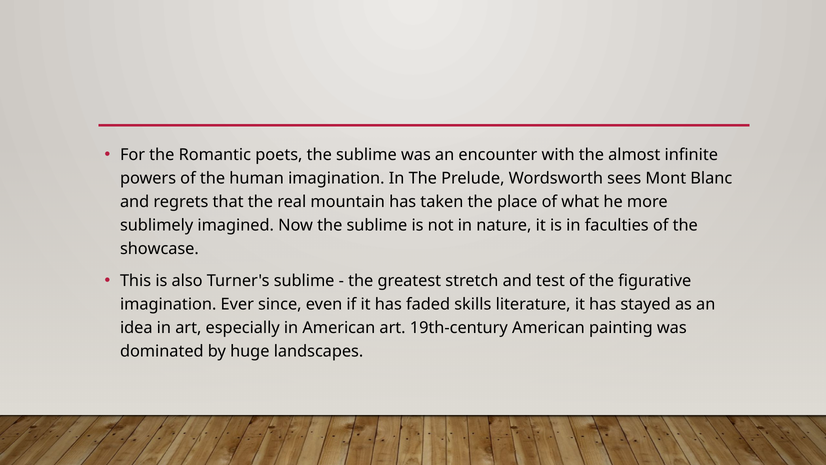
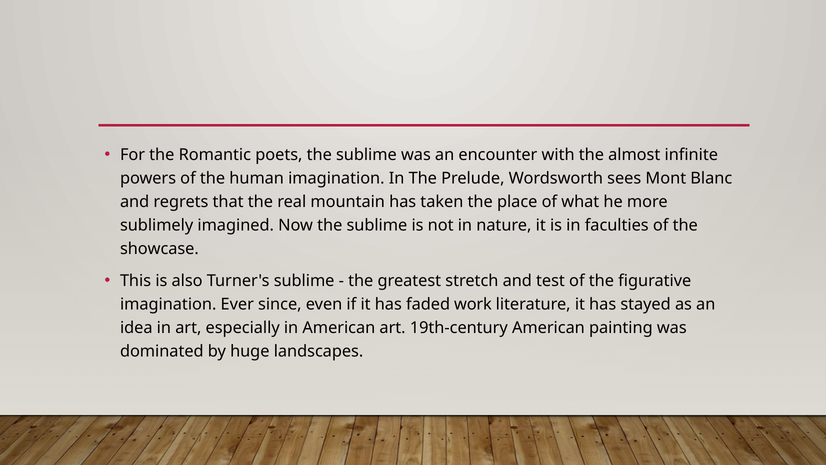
skills: skills -> work (473, 304)
